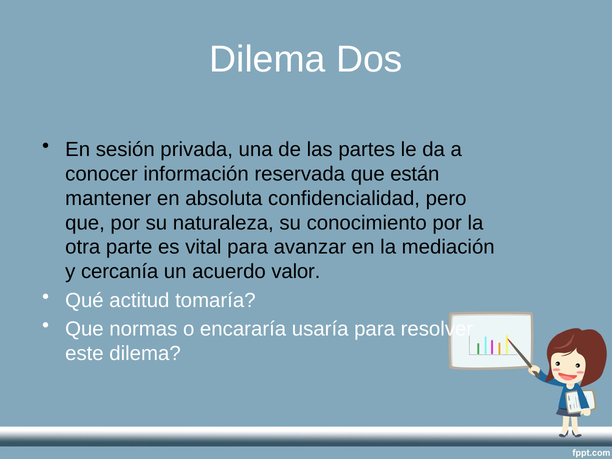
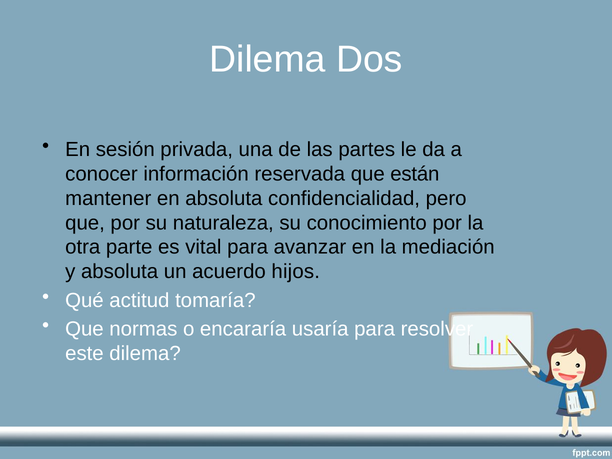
y cercanía: cercanía -> absoluta (120, 272)
valor: valor -> hijos (296, 272)
